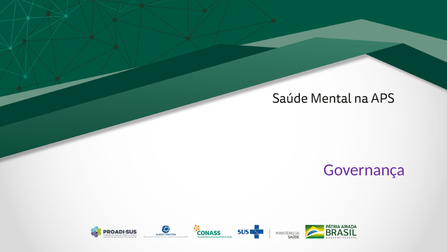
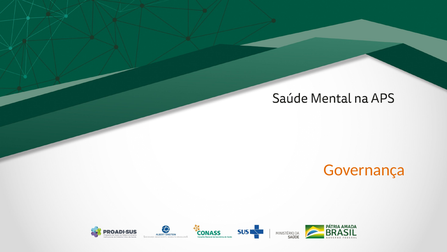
Governança colour: purple -> orange (364, 170)
